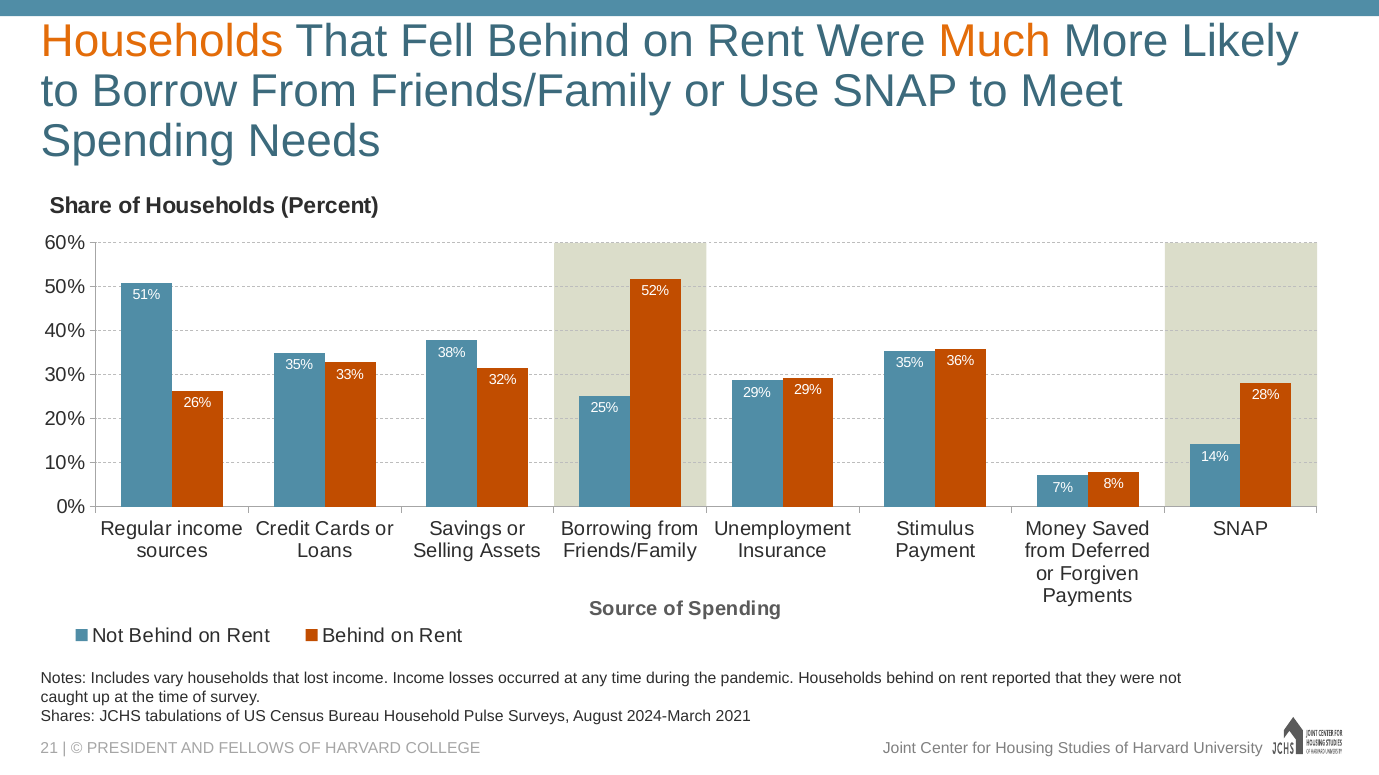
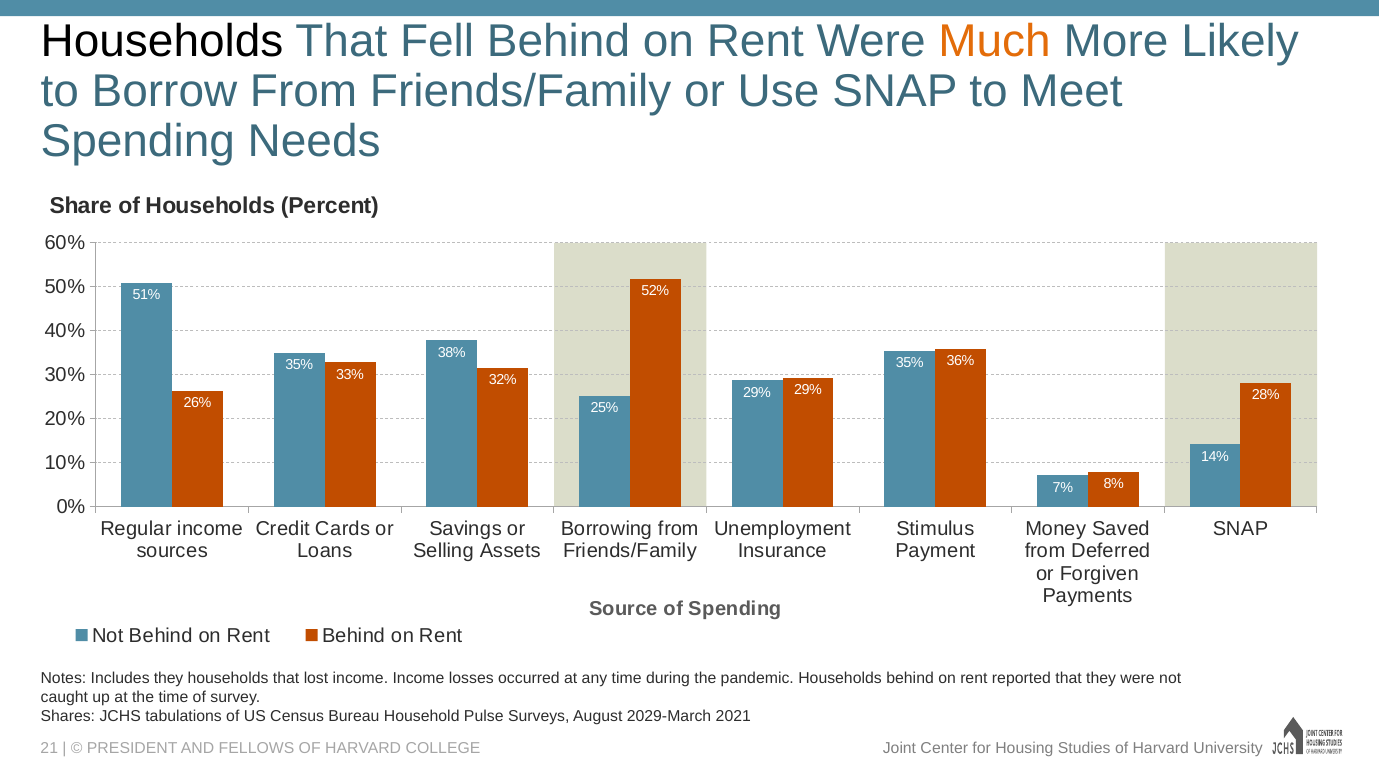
Households colour: orange -> black (162, 42)
Includes vary: vary -> they (169, 679)
2024-March: 2024-March -> 2029-March (669, 717)
